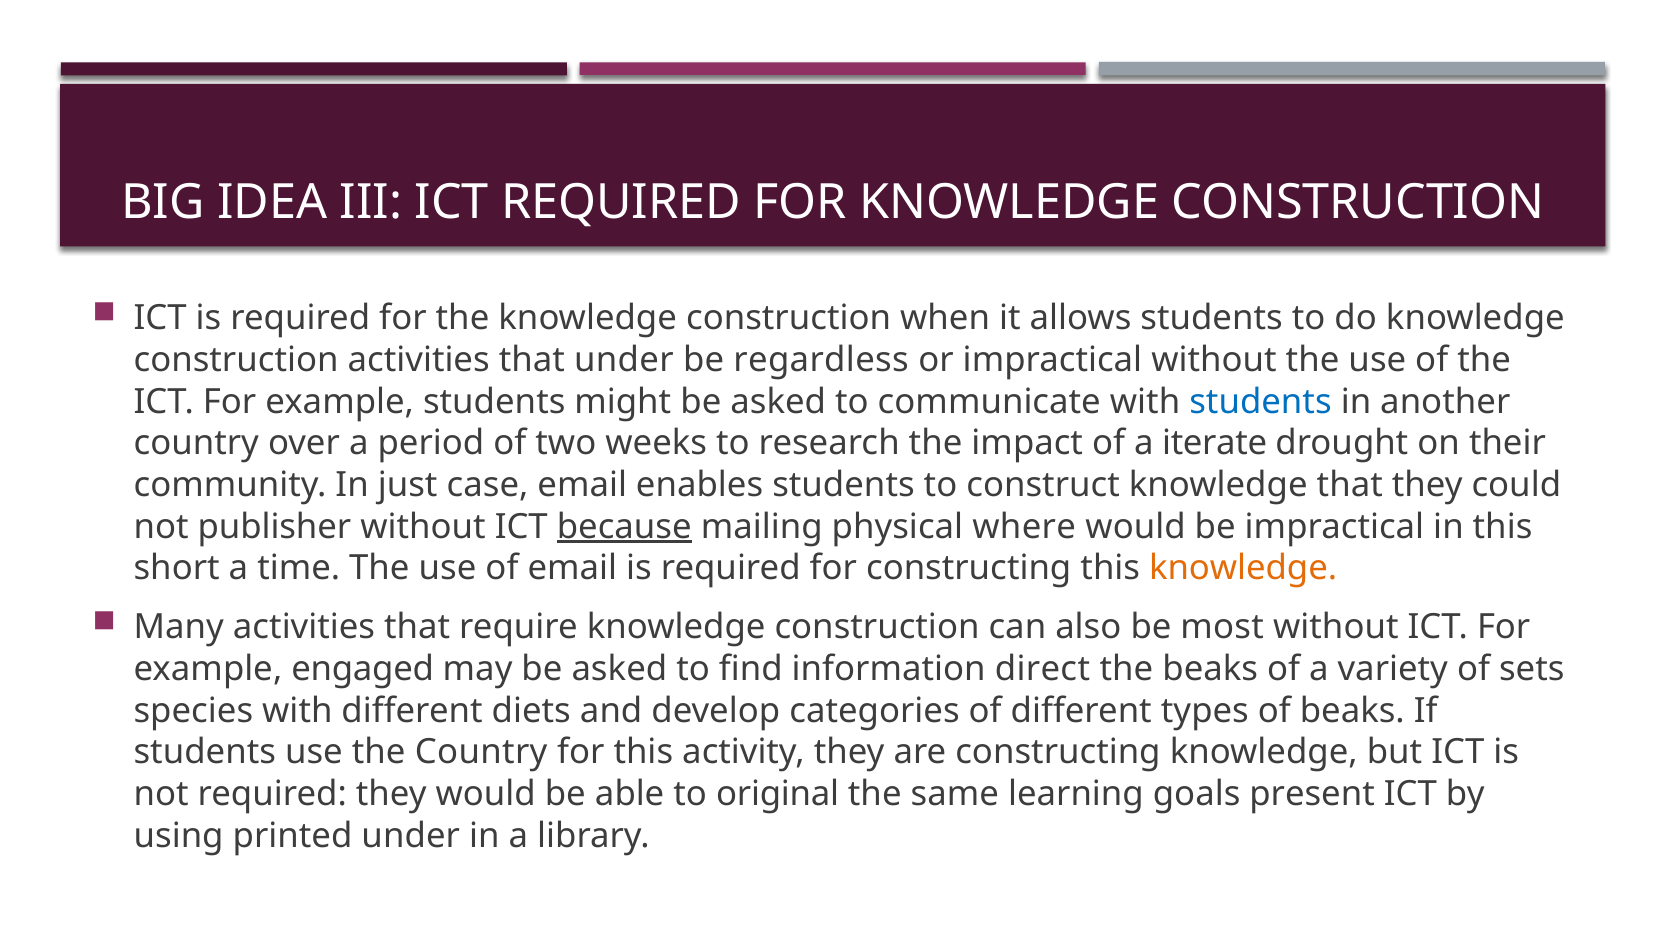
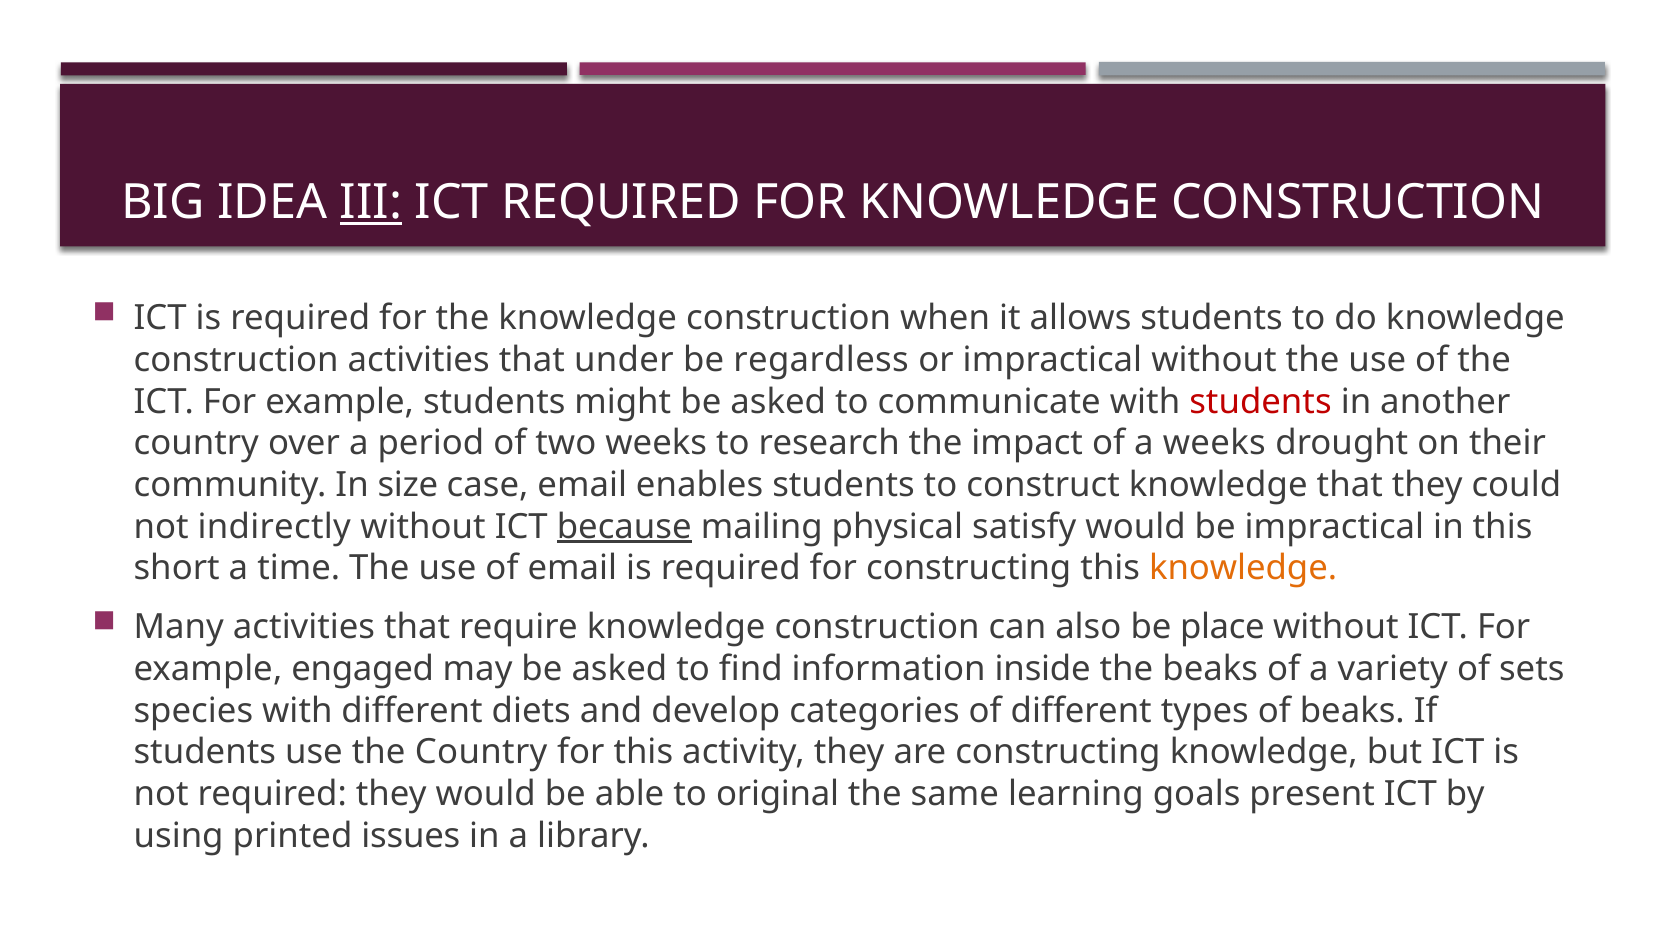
III underline: none -> present (371, 202)
students colour: blue -> red (1260, 402)
a iterate: iterate -> weeks (1214, 443)
just: just -> size (408, 485)
publisher: publisher -> indirectly (274, 527)
where: where -> satisfy (1024, 527)
most: most -> place (1222, 627)
direct: direct -> inside (1043, 669)
printed under: under -> issues (411, 836)
